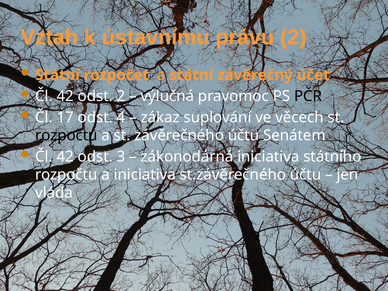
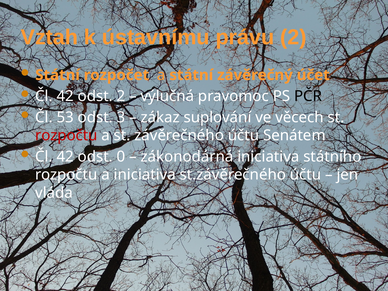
17: 17 -> 53 (65, 117)
4: 4 -> 3 (121, 117)
rozpočtu colour: black -> red (66, 135)
3: 3 -> 0 (121, 157)
